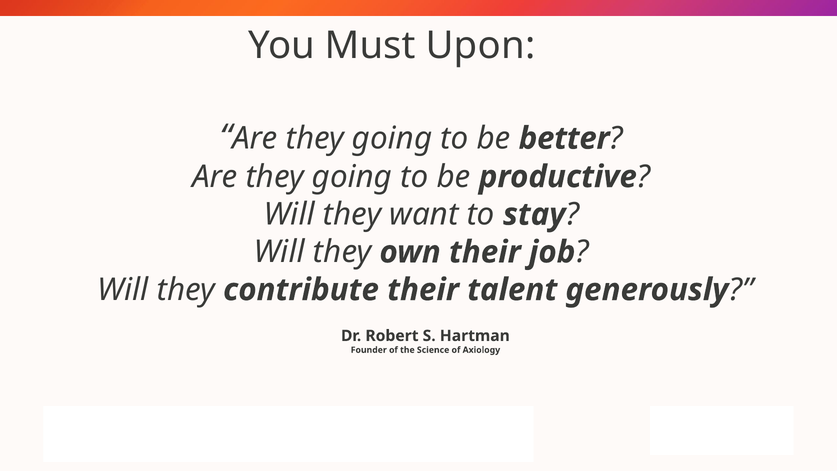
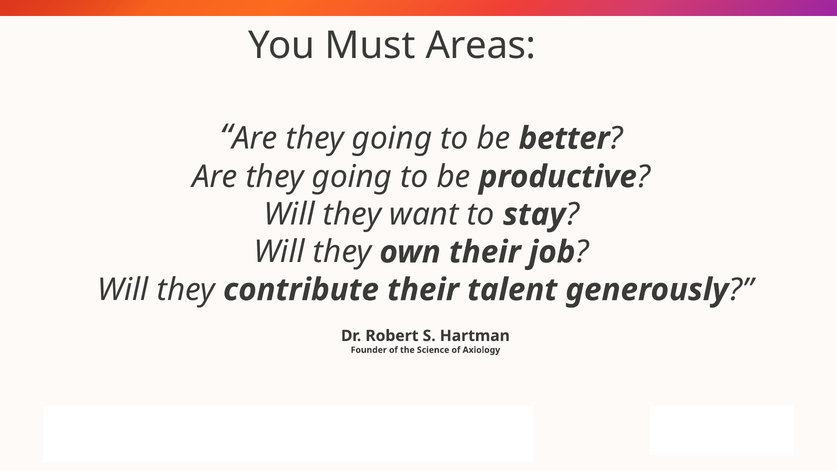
Upon: Upon -> Areas (481, 45)
